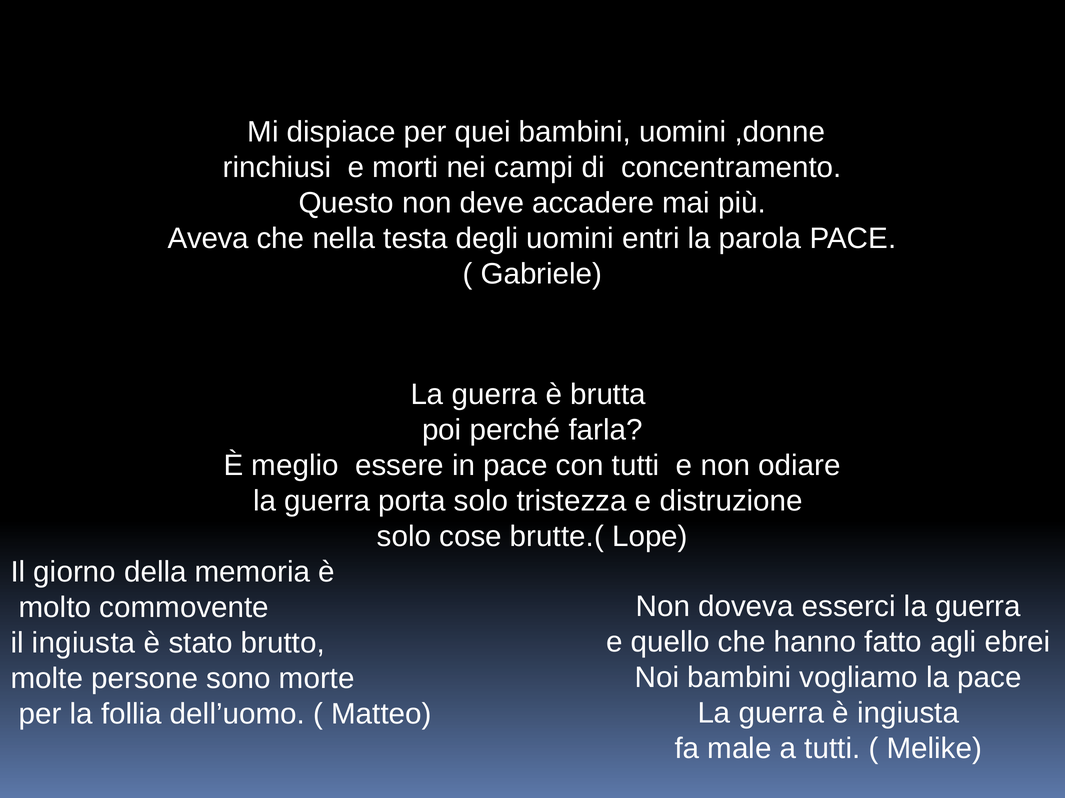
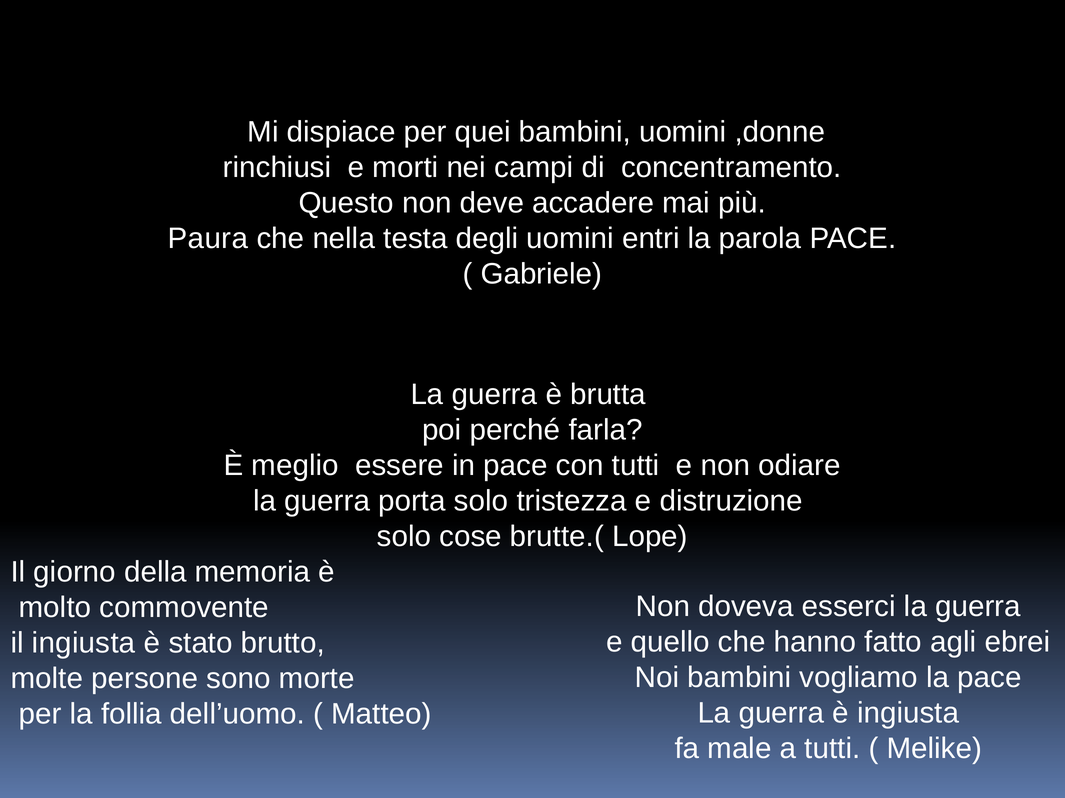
Aveva: Aveva -> Paura (208, 239)
